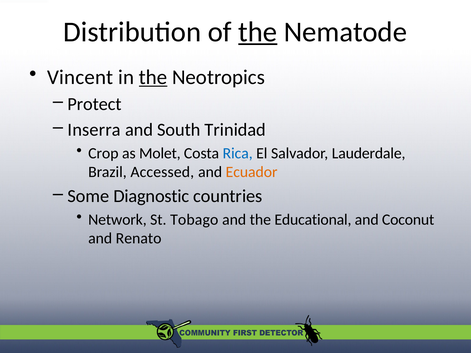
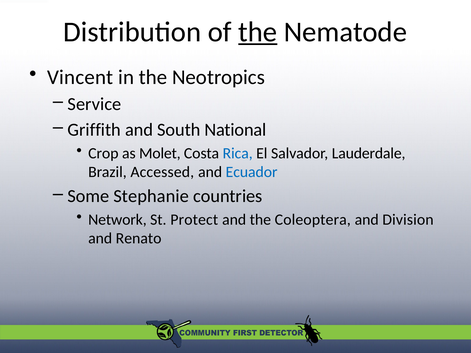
the underline: present -> none (153, 77)
Protect: Protect -> Service (94, 104)
Inserra: Inserra -> Griffith (94, 130)
Trinidad: Trinidad -> National (235, 130)
Ecuador colour: orange -> blue (252, 172)
Diagnostic: Diagnostic -> Stephanie (151, 196)
Tobago: Tobago -> Protect (194, 220)
Educational: Educational -> Coleoptera (313, 220)
Coconut: Coconut -> Division (408, 220)
